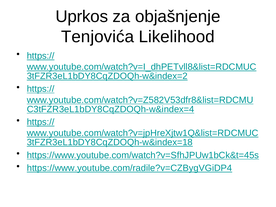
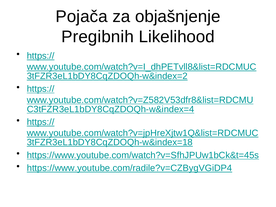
Uprkos: Uprkos -> Pojača (82, 17)
Tenjovića: Tenjovića -> Pregibnih (98, 37)
